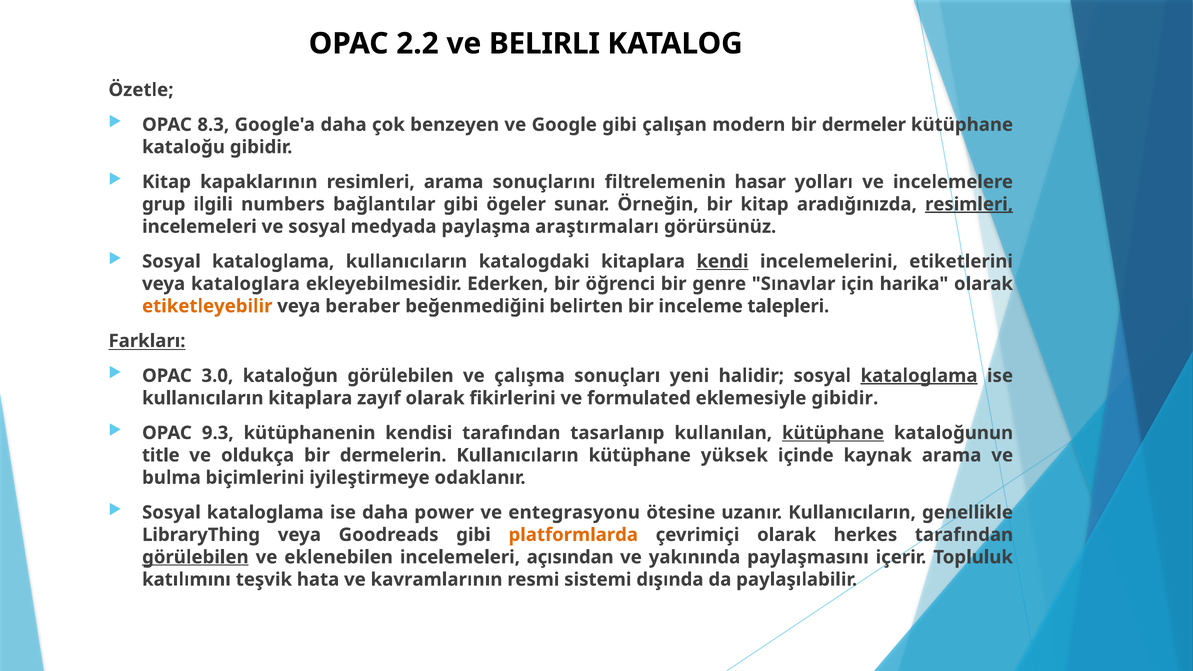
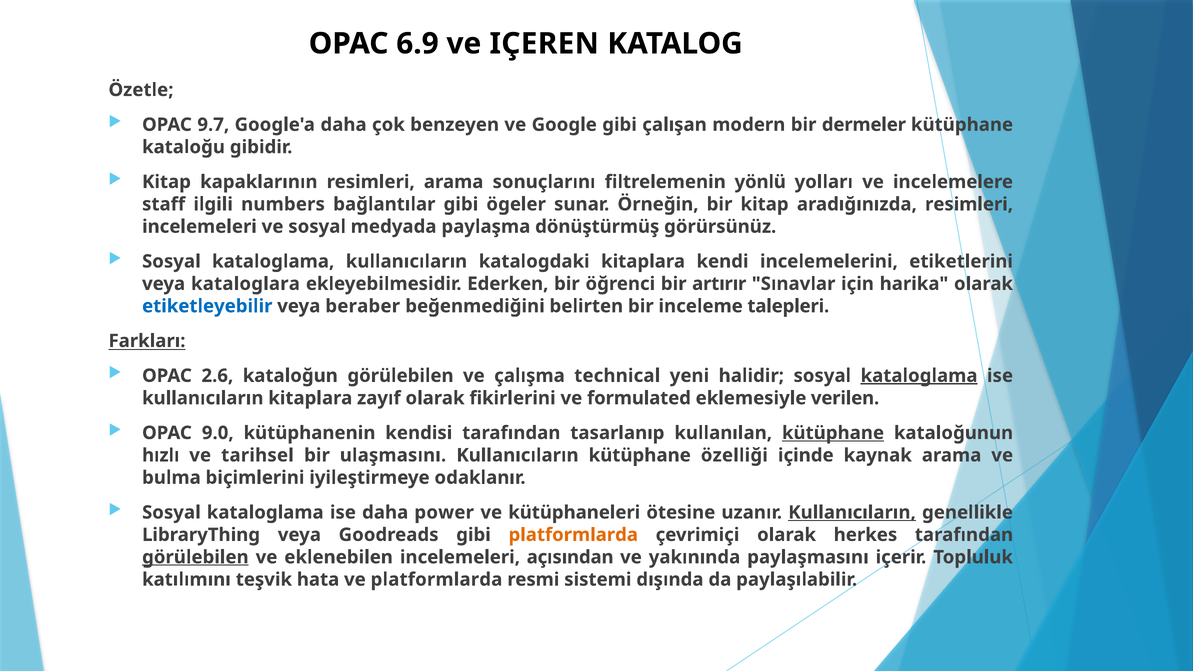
2.2: 2.2 -> 6.9 (417, 44)
BELIRLI: BELIRLI -> IÇEREN (544, 44)
8.3: 8.3 -> 9.7 (213, 125)
hasar: hasar -> yönlü (760, 182)
grup: grup -> staff (164, 204)
resimleri underline: present -> none (969, 204)
araştırmaları: araştırmaları -> dönüştürmüş (597, 227)
kendi underline: present -> none (722, 261)
genre: genre -> artırır (719, 284)
etiketleyebilir colour: orange -> blue (207, 306)
3.0: 3.0 -> 2.6 (217, 376)
sonuçları: sonuçları -> technical (617, 376)
eklemesiyle gibidir: gibidir -> verilen (845, 398)
9.3: 9.3 -> 9.0 (218, 433)
title: title -> hızlı (161, 455)
oldukça: oldukça -> tarihsel (257, 455)
dermelerin: dermelerin -> ulaşmasını (393, 455)
yüksek: yüksek -> özelliği (734, 455)
entegrasyonu: entegrasyonu -> kütüphaneleri (574, 512)
Kullanıcıların underline: none -> present (852, 512)
ve kavramlarının: kavramlarının -> platformlarda (436, 580)
